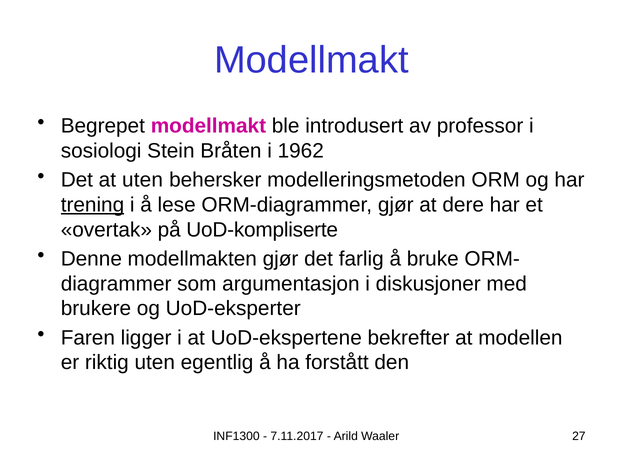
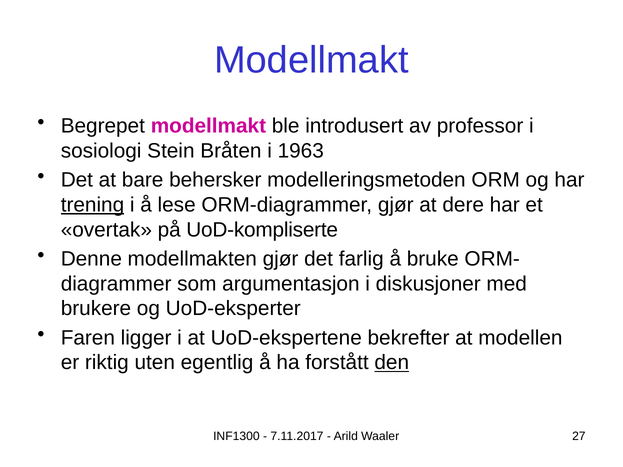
1962: 1962 -> 1963 (301, 151)
at uten: uten -> bare (143, 180)
den underline: none -> present (392, 363)
